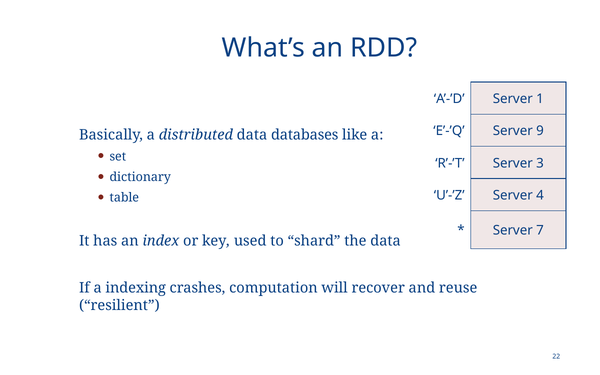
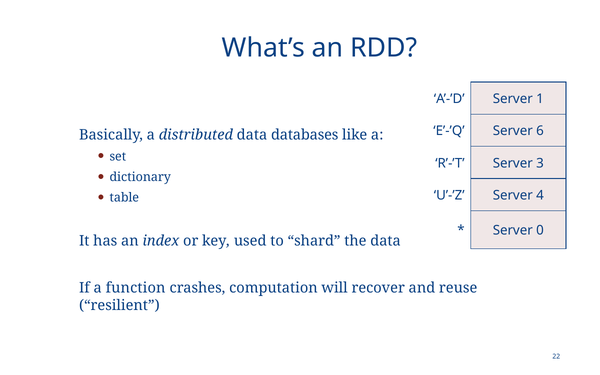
9: 9 -> 6 (540, 131)
7: 7 -> 0 (540, 231)
indexing: indexing -> function (136, 288)
